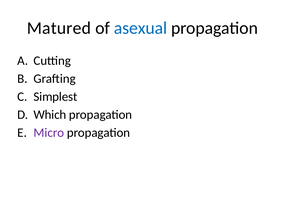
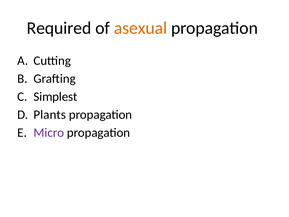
Matured: Matured -> Required (59, 28)
asexual colour: blue -> orange (140, 28)
Which: Which -> Plants (50, 115)
